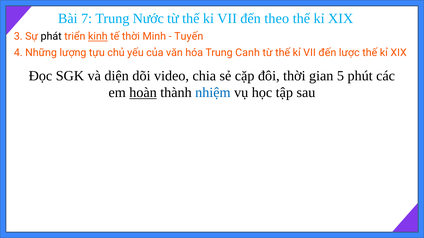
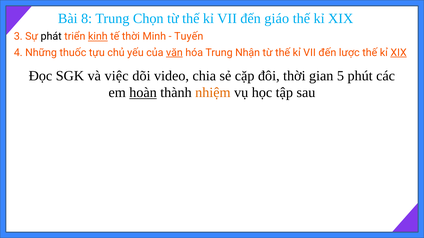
7: 7 -> 8 (87, 19)
Nước: Nước -> Chọn (148, 19)
theo: theo -> giáo (277, 19)
lượng: lượng -> thuốc (73, 53)
văn underline: none -> present (174, 53)
Canh: Canh -> Nhận (248, 53)
XIX underline: none -> present (399, 53)
diện: diện -> việc (117, 76)
nhiệm colour: blue -> orange (213, 93)
